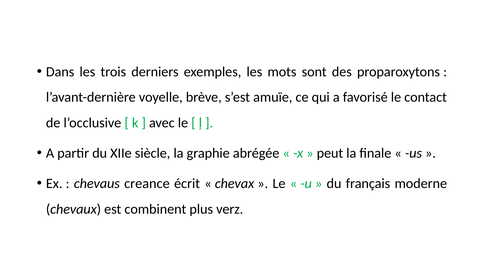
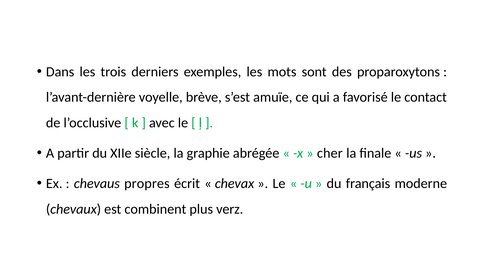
peut: peut -> cher (330, 153)
creance: creance -> propres (147, 184)
